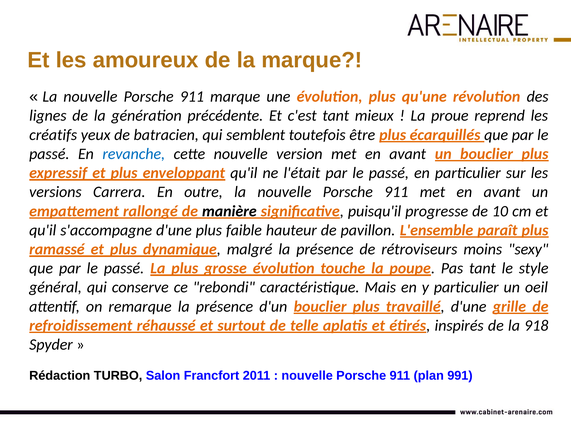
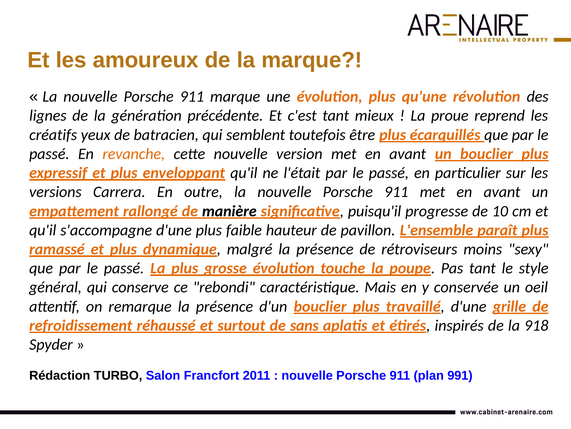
revanche colour: blue -> orange (134, 154)
y particulier: particulier -> conservée (466, 287)
telle: telle -> sans (304, 325)
